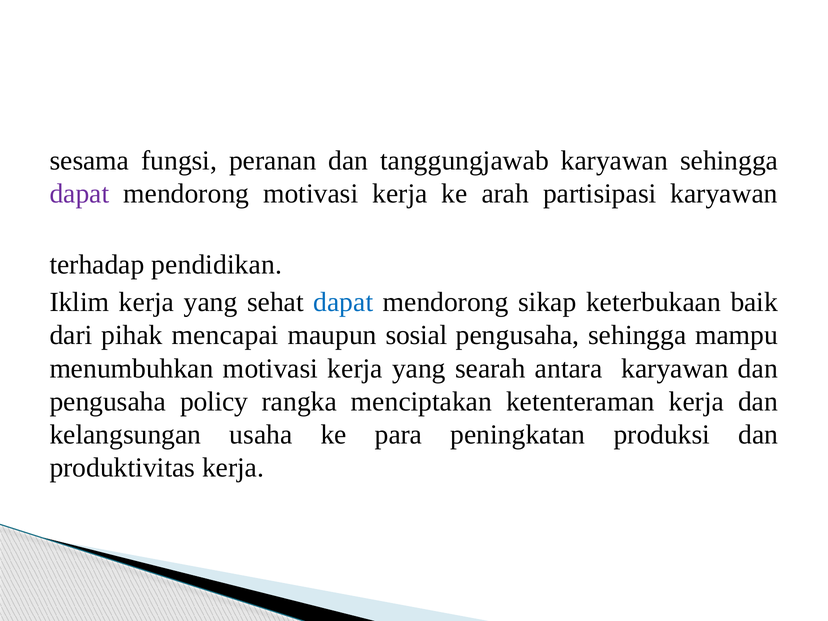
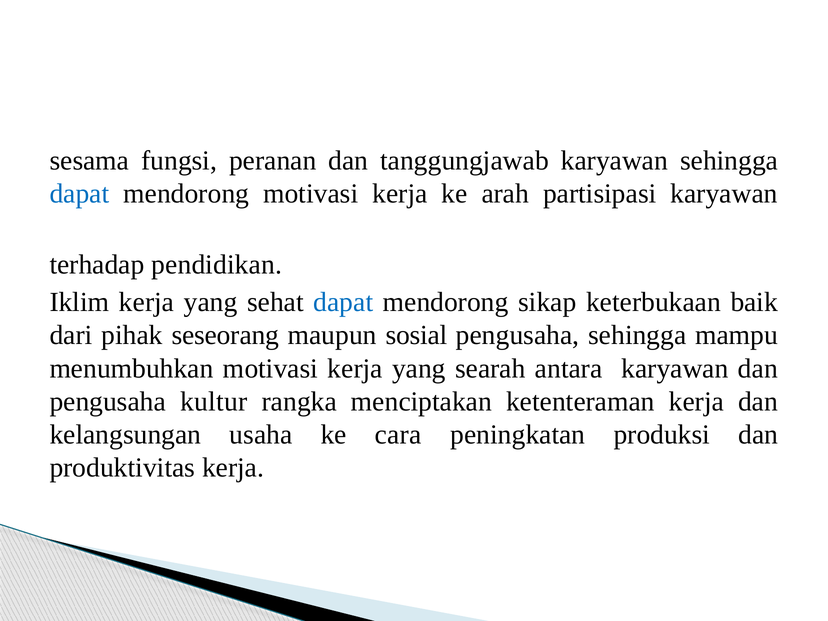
dapat colour: purple -> blue (79, 194)
mencapai: mencapai -> seseorang (225, 335)
policy: policy -> kultur (214, 402)
para: para -> cara (398, 435)
